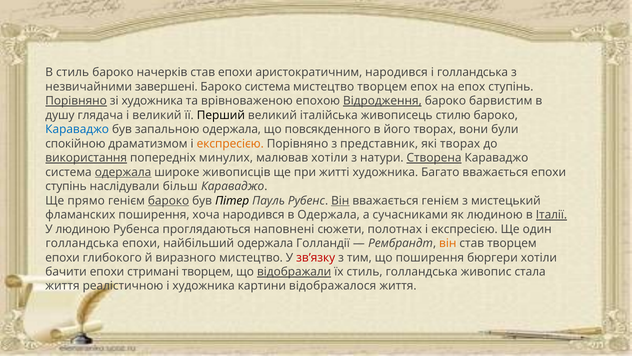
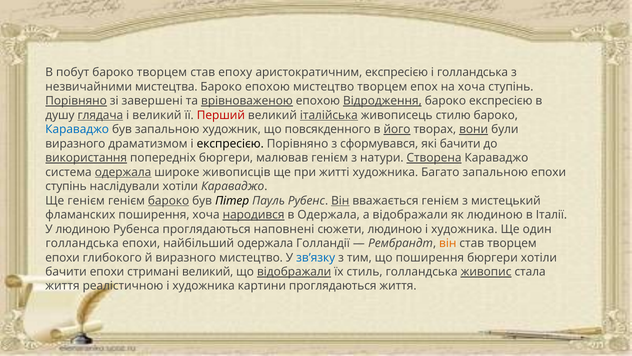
В стиль: стиль -> побут (73, 72)
бароко начерків: начерків -> творцем (162, 72)
став епохи: епохи -> епоху (235, 72)
аристократичним народився: народився -> експресією (397, 72)
завершені: завершені -> мистецтва (166, 87)
Бароко система: система -> епохою (267, 87)
на епох: епох -> хоча (472, 87)
зі художника: художника -> завершені (152, 101)
врівноваженою underline: none -> present (247, 101)
бароко барвистим: барвистим -> експресією (501, 101)
глядача underline: none -> present (100, 115)
Перший colour: black -> red (221, 115)
італійська underline: none -> present (329, 115)
запальною одержала: одержала -> художник (232, 129)
його underline: none -> present (397, 129)
вони underline: none -> present (474, 129)
спокійною: спокійною -> виразного (75, 143)
експресією colour: orange -> black (230, 143)
представник: представник -> сформувався (379, 143)
які творах: творах -> бачити (460, 143)
попередніх минулих: минулих -> бюргери (226, 158)
малював хотіли: хотіли -> генієм (330, 158)
Багато вважається: вважається -> запальною (495, 172)
наслідували більш: більш -> хотіли (180, 186)
Ще прямо: прямо -> генієм (86, 200)
народився underline: none -> present (254, 215)
а сучасниками: сучасниками -> відображали (410, 215)
Італії underline: present -> none (551, 215)
сюжети полотнах: полотнах -> людиною (395, 229)
експресією: експресією -> художника (464, 229)
зв’язку colour: red -> blue (316, 257)
стримані творцем: творцем -> великий (208, 271)
живопис underline: none -> present (486, 271)
картини відображалося: відображалося -> проглядаються (333, 286)
